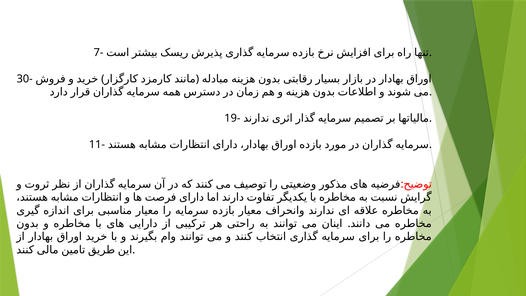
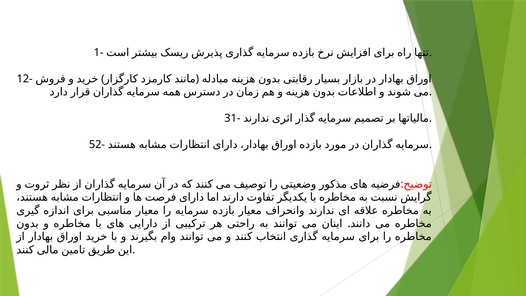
7-: 7- -> 1- (98, 52)
30-: 30- -> 12- (25, 79)
19-: 19- -> 31- (232, 118)
11-: 11- -> 52- (97, 145)
